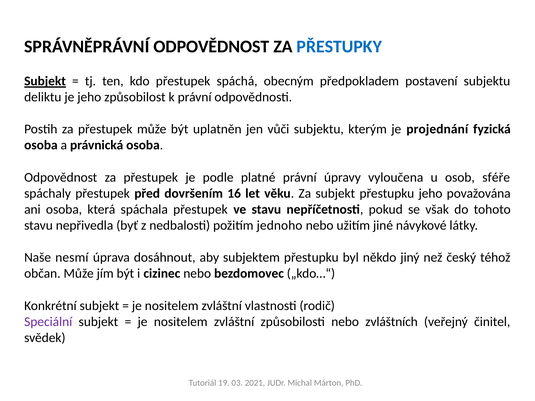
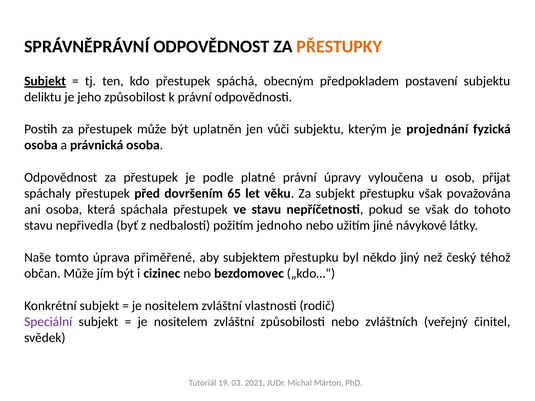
PŘESTUPKY colour: blue -> orange (339, 47)
sféře: sféře -> přijat (496, 177)
16: 16 -> 65 (234, 193)
přestupku jeho: jeho -> však (430, 193)
nesmí: nesmí -> tomto (72, 258)
dosáhnout: dosáhnout -> přiměřené (165, 258)
